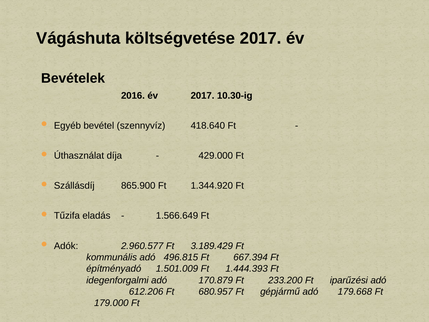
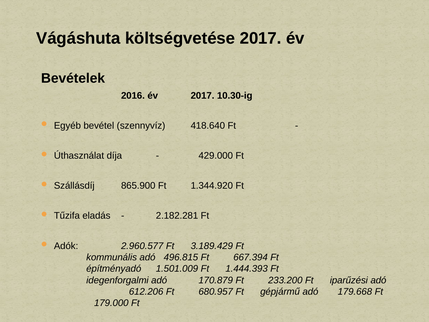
1.566.649: 1.566.649 -> 2.182.281 (177, 216)
